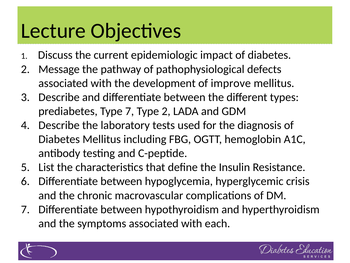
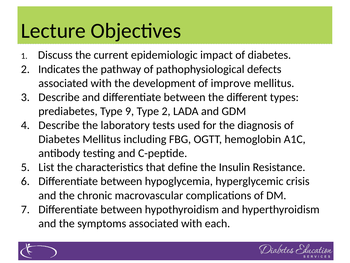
Message: Message -> Indicates (59, 69)
Type 7: 7 -> 9 (130, 111)
